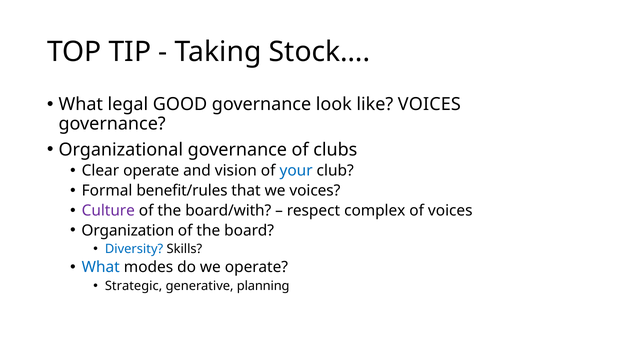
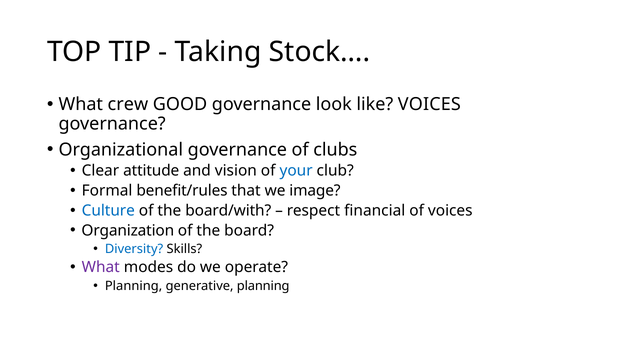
legal: legal -> crew (128, 104)
Clear operate: operate -> attitude (151, 171)
we voices: voices -> image (315, 191)
Culture colour: purple -> blue (108, 211)
complex: complex -> financial (375, 211)
What colour: blue -> purple (101, 267)
Strategic: Strategic -> Planning (134, 286)
